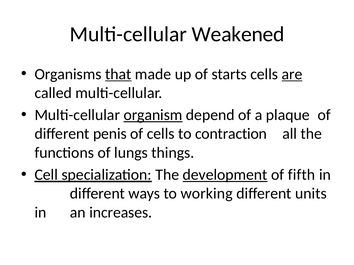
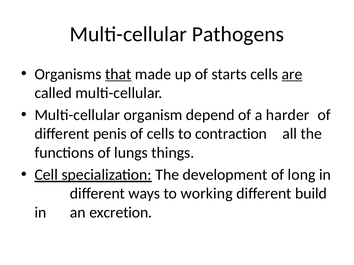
Weakened: Weakened -> Pathogens (238, 34)
organism underline: present -> none (153, 115)
plaque: plaque -> harder (288, 115)
development underline: present -> none (225, 175)
fifth: fifth -> long (302, 175)
units: units -> build (311, 194)
increases: increases -> excretion (121, 213)
